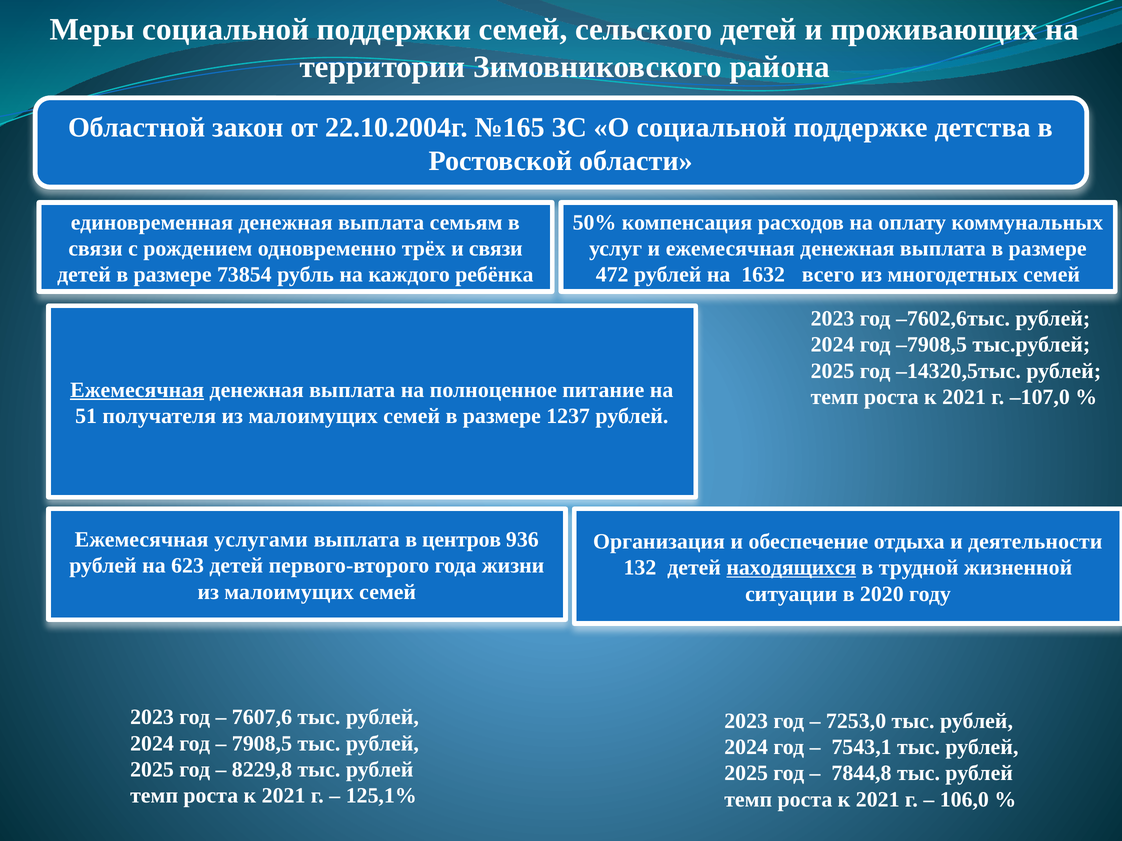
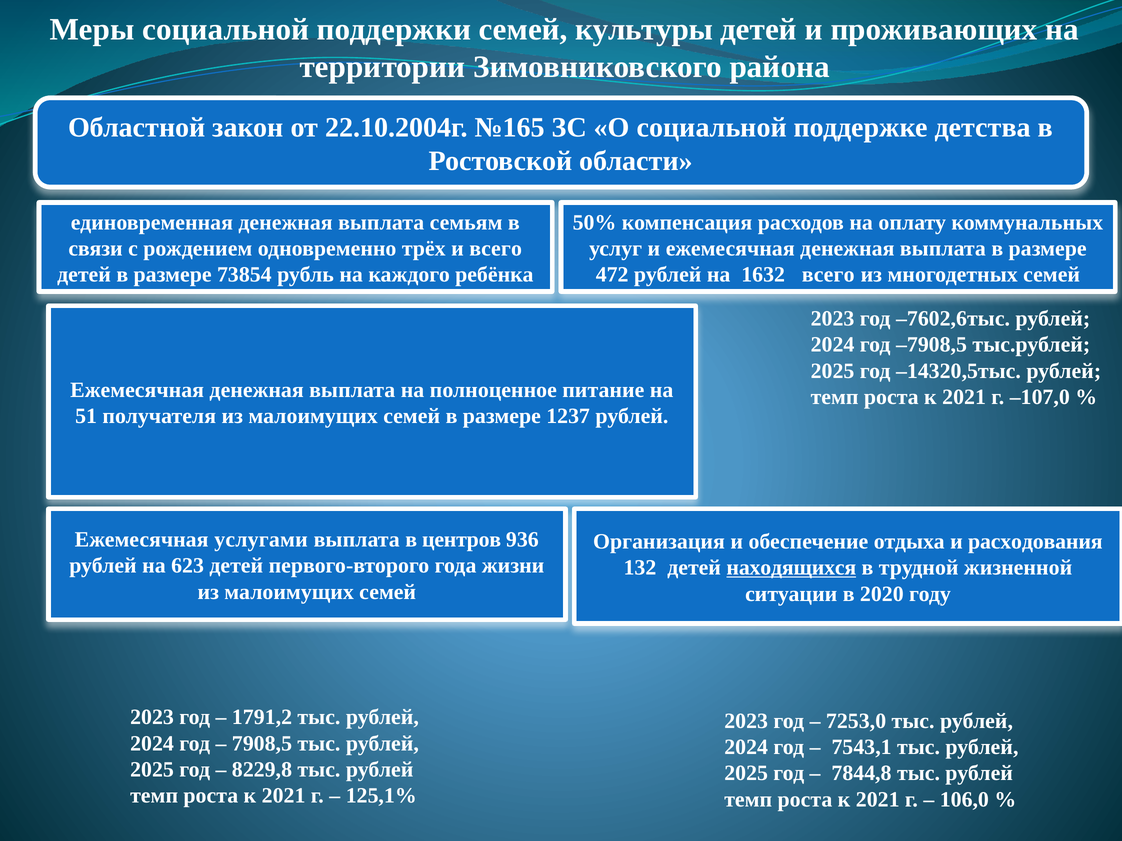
сельского: сельского -> культуры (644, 30)
и связи: связи -> всего (496, 249)
Ежемесячная underline: present -> none (137, 390)
деятельности: деятельности -> расходования (1035, 542)
7607,6: 7607,6 -> 1791,2 (262, 718)
